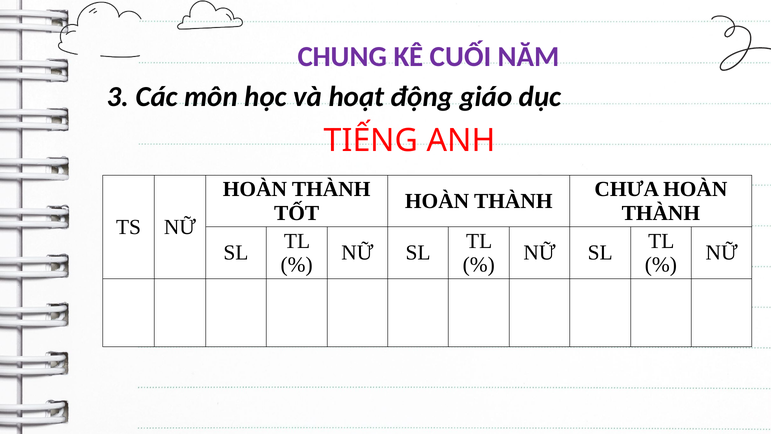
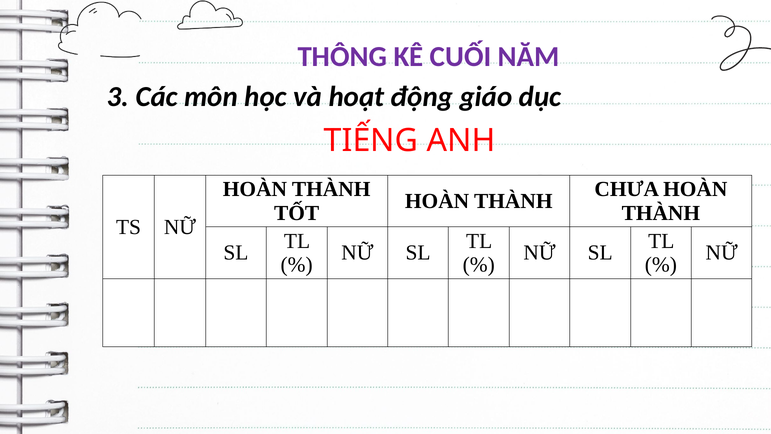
CHUNG: CHUNG -> THÔNG (342, 57)
